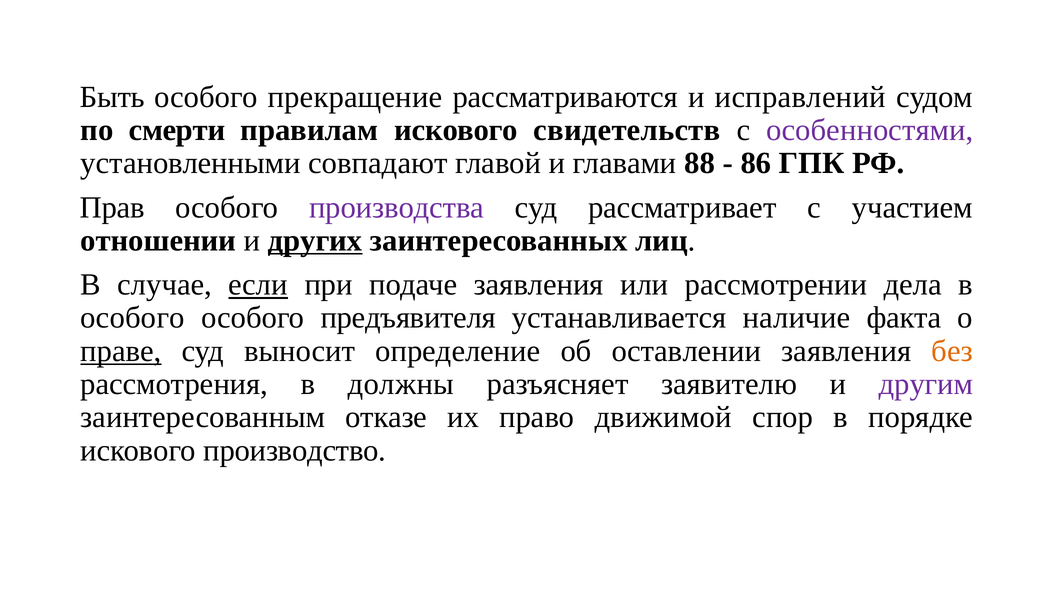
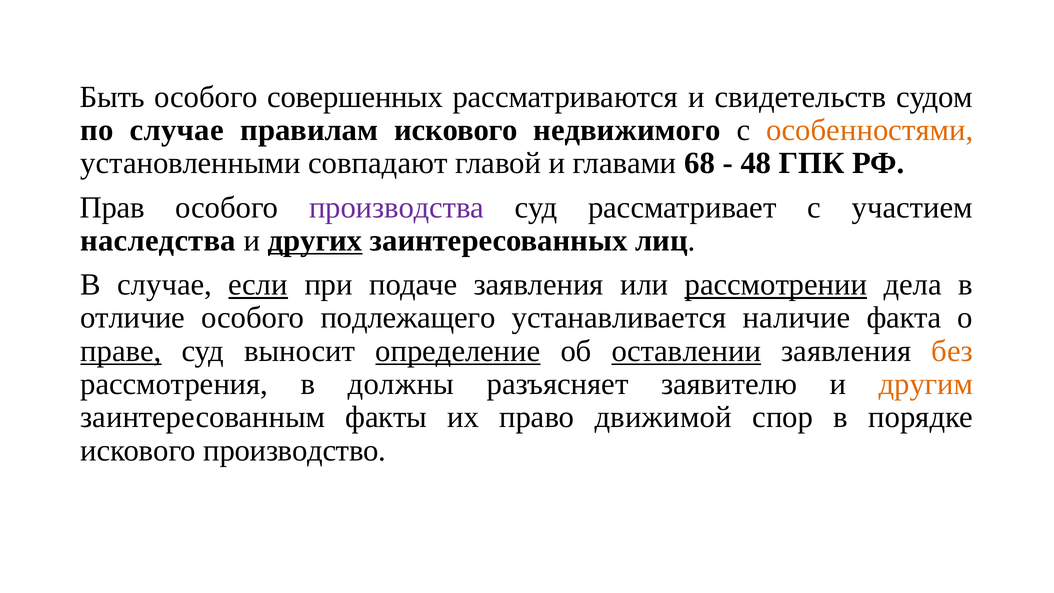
прекращение: прекращение -> совершенных (355, 97)
исправлений: исправлений -> свидетельств (800, 97)
по смерти: смерти -> случае (177, 130)
свидетельств: свидетельств -> недвижимого (627, 130)
особенностями colour: purple -> orange (870, 130)
88: 88 -> 68 (700, 163)
86: 86 -> 48 (756, 163)
отношении: отношении -> наследства (158, 240)
рассмотрении underline: none -> present (776, 285)
особого: особого -> отличие (133, 318)
предъявителя: предъявителя -> подлежащего (408, 318)
определение underline: none -> present (458, 351)
оставлении underline: none -> present (686, 351)
другим colour: purple -> orange (926, 384)
отказе: отказе -> факты (386, 417)
